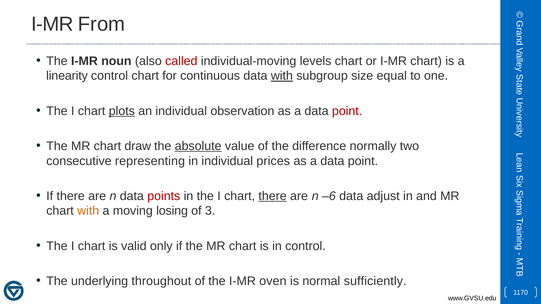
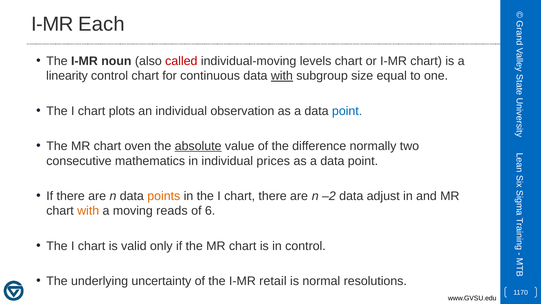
From: From -> Each (101, 24)
plots underline: present -> none (122, 111)
point colour: red -> blue (347, 111)
draw: draw -> oven (138, 146)
representing: representing -> mathematics (150, 161)
points colour: red -> orange (164, 196)
there underline: present -> none (273, 196)
–6: –6 -> –2 (329, 196)
losing: losing -> reads (172, 211)
3: 3 -> 6 (210, 211)
throughout: throughout -> uncertainty (161, 281)
oven: oven -> retail (273, 281)
sufficiently: sufficiently -> resolutions (375, 281)
